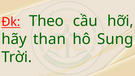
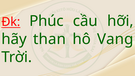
Theo: Theo -> Phúc (46, 21)
Sung: Sung -> Vang (115, 39)
